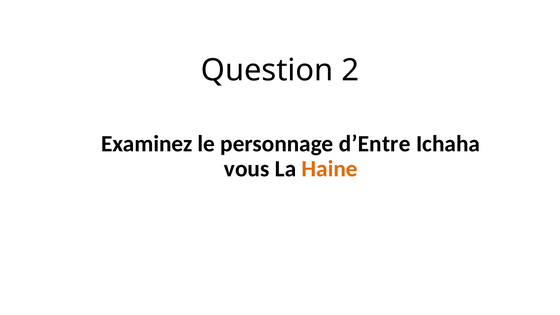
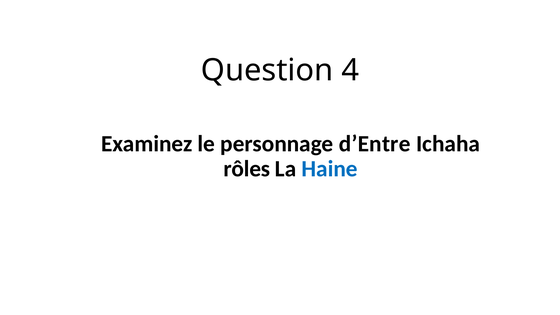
2: 2 -> 4 (350, 70)
vous: vous -> rôles (247, 169)
Haine colour: orange -> blue (330, 169)
